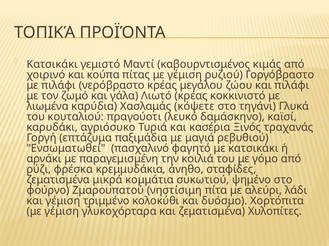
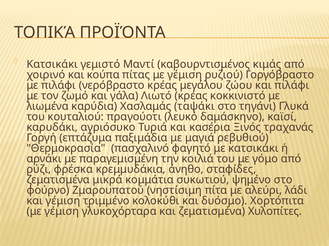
κόψετε: κόψετε -> ταψάκι (194, 107)
Ενσωματωθεί: Ενσωματωθεί -> Θερμοκρασία (66, 149)
